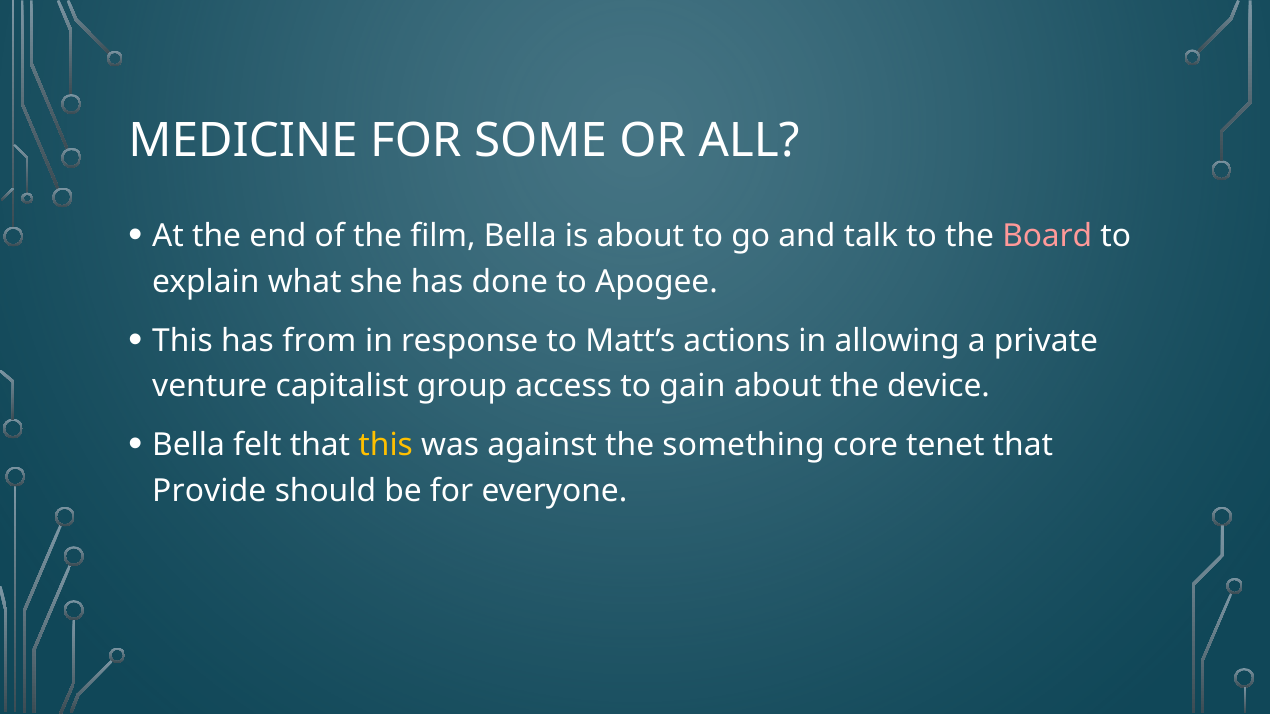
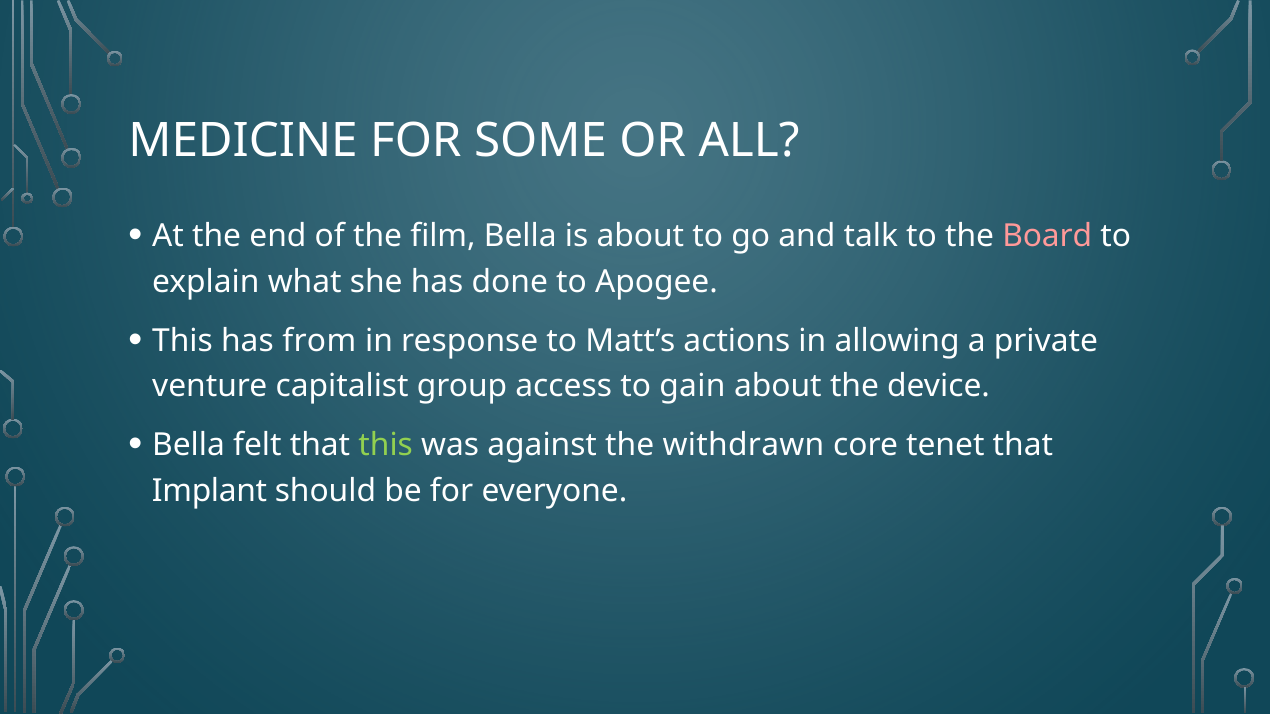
this colour: yellow -> light green (386, 445)
something: something -> withdrawn (743, 445)
Provide: Provide -> Implant (210, 491)
